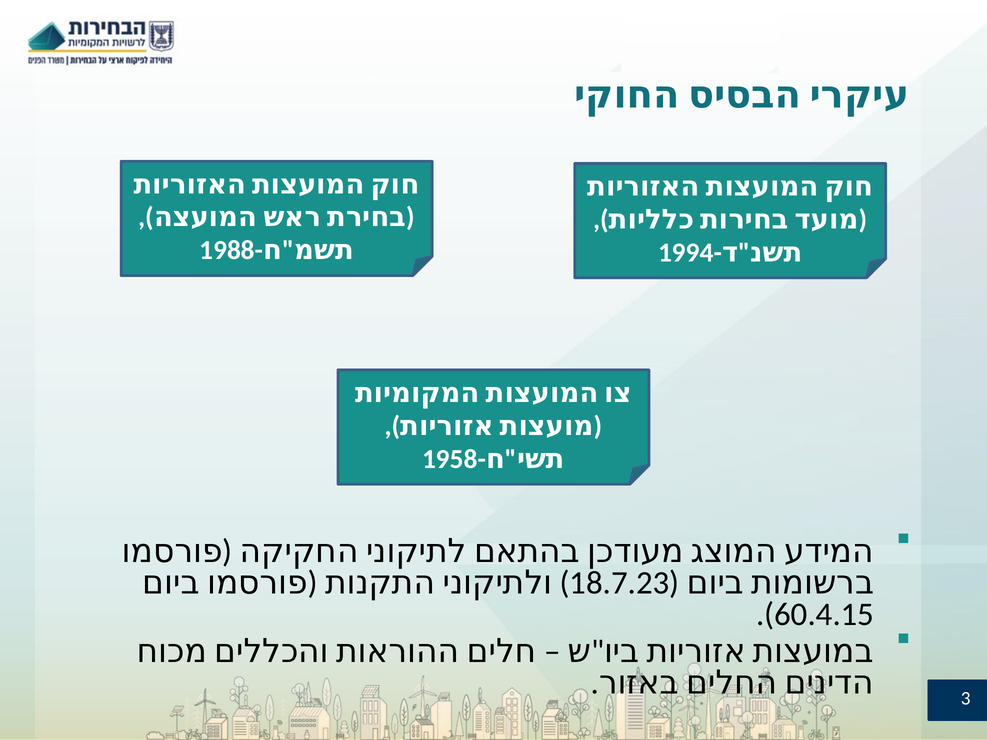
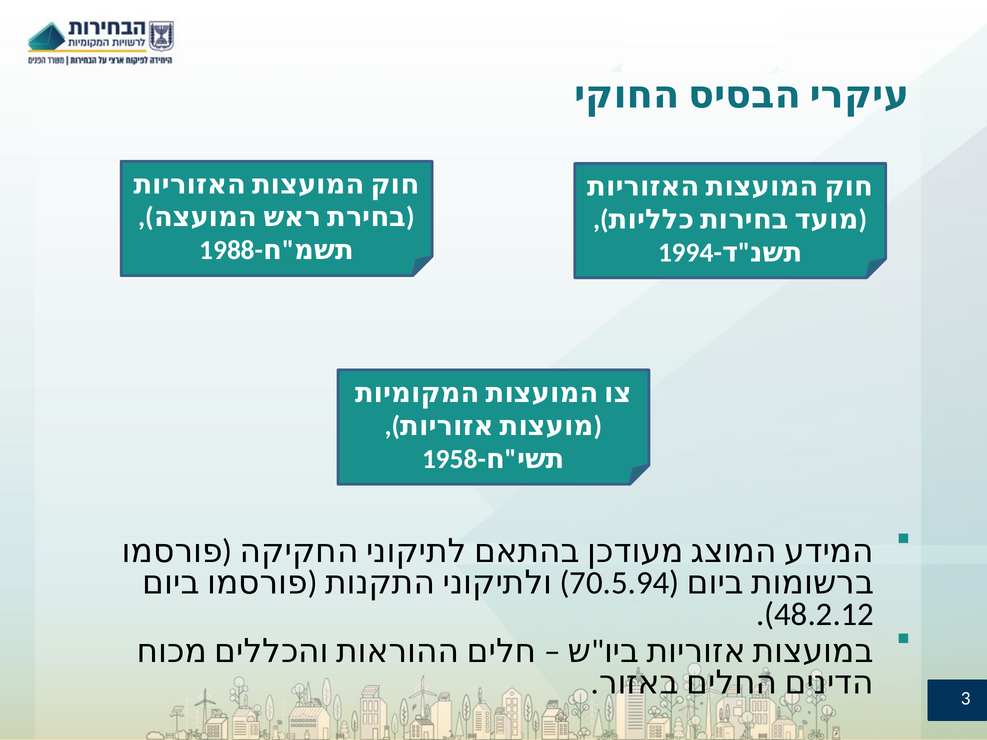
18.7.23: 18.7.23 -> 70.5.94 (619, 583)
60.4.15: 60.4.15 -> 48.2.12 (824, 615)
